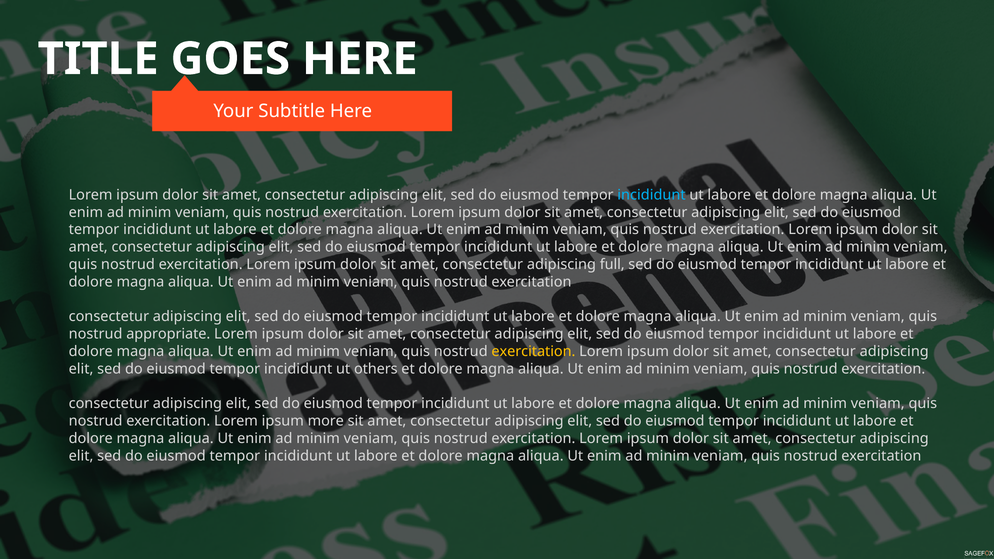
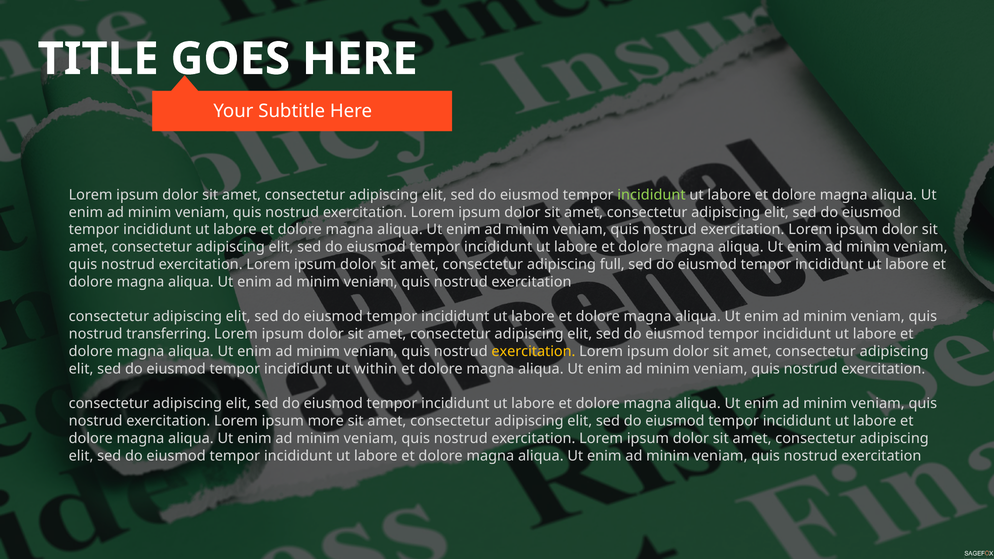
incididunt colour: light blue -> light green (652, 195)
appropriate: appropriate -> transferring (168, 334)
others: others -> within (376, 369)
